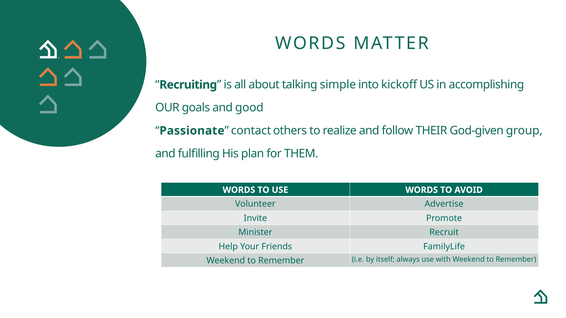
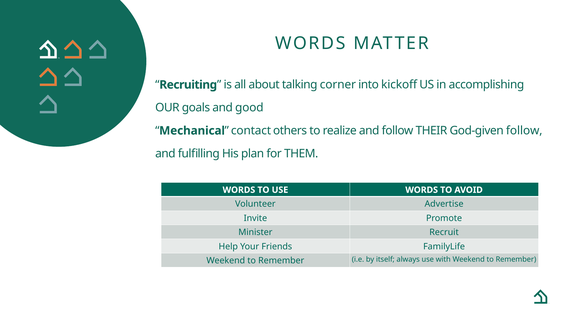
simple: simple -> corner (338, 85)
Passionate: Passionate -> Mechanical (192, 131)
God-given group: group -> follow (524, 131)
